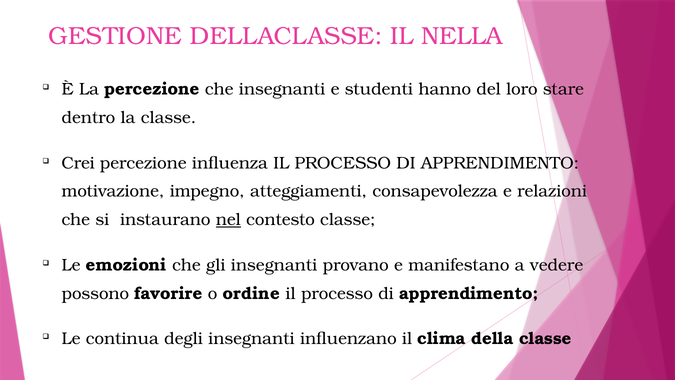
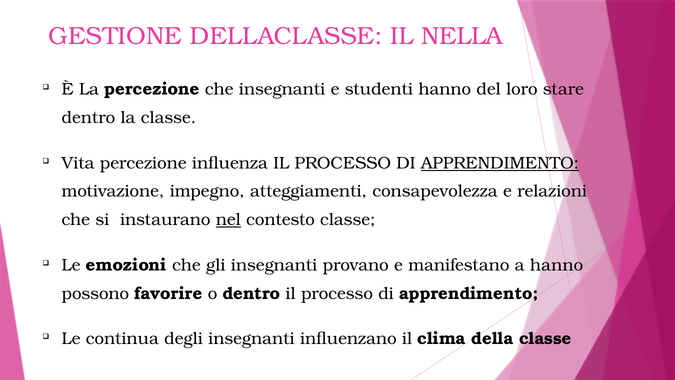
Crei: Crei -> Vita (78, 163)
APPRENDIMENTO underline: none -> present (500, 163)
a vedere: vedere -> hanno (557, 265)
o ordine: ordine -> dentro (251, 293)
